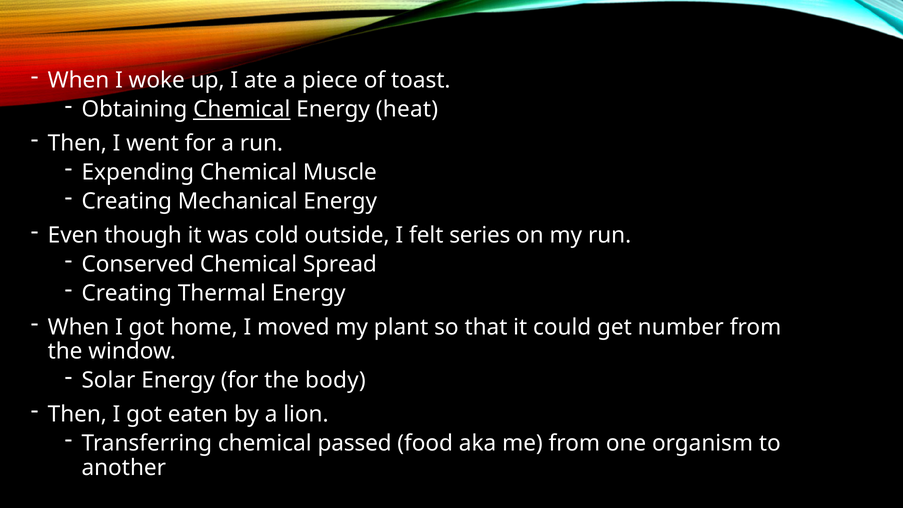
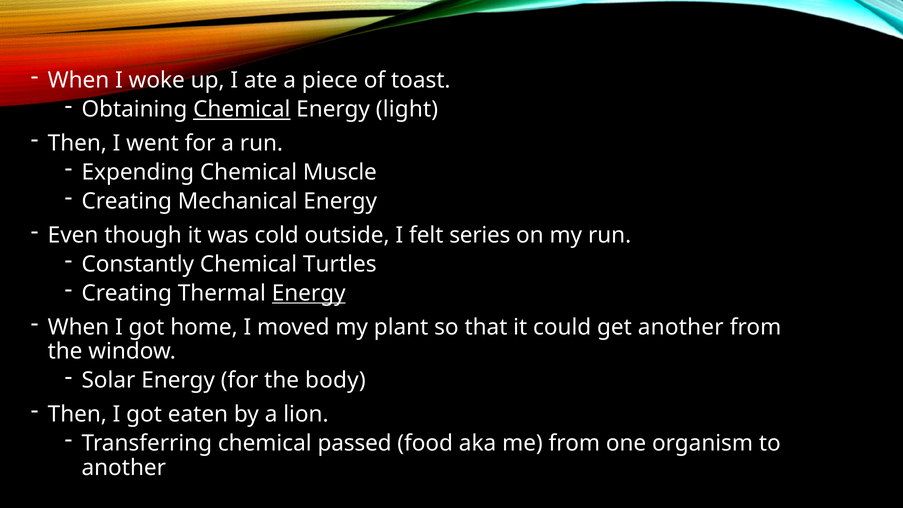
heat: heat -> light (407, 109)
Conserved: Conserved -> Constantly (138, 264)
Spread: Spread -> Turtles (340, 264)
Energy underline: none -> present (309, 293)
get number: number -> another (681, 327)
